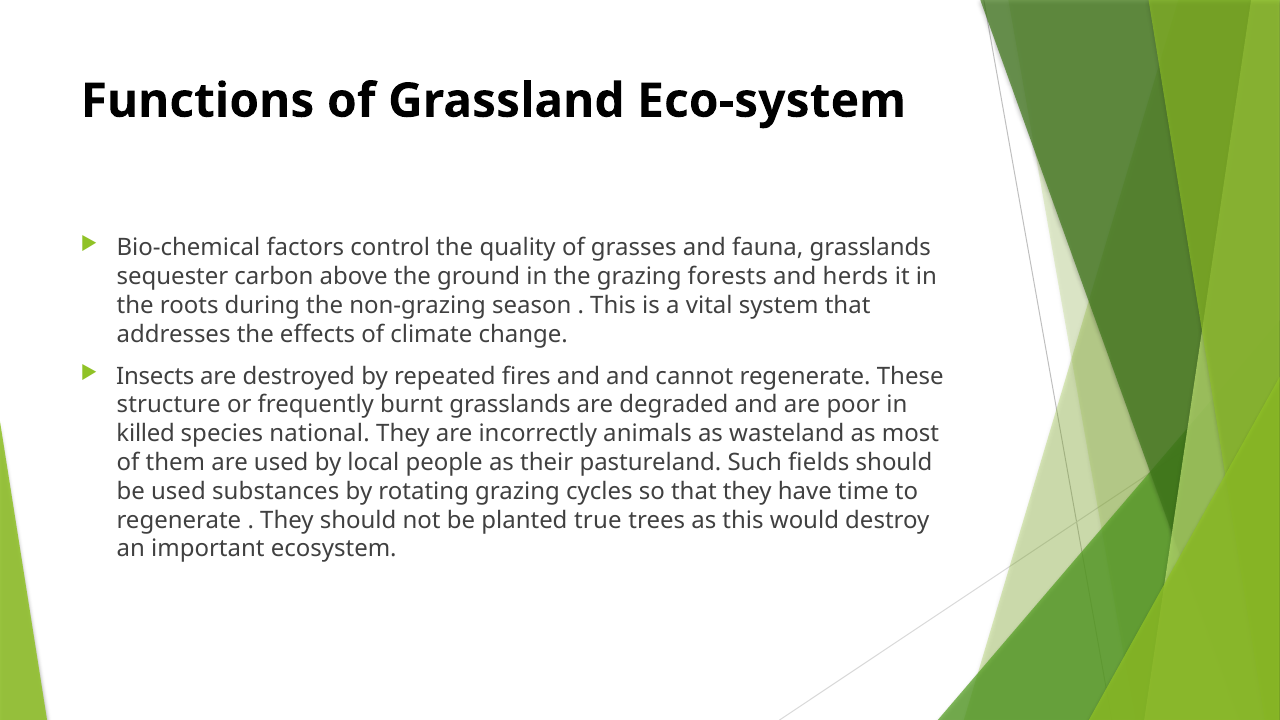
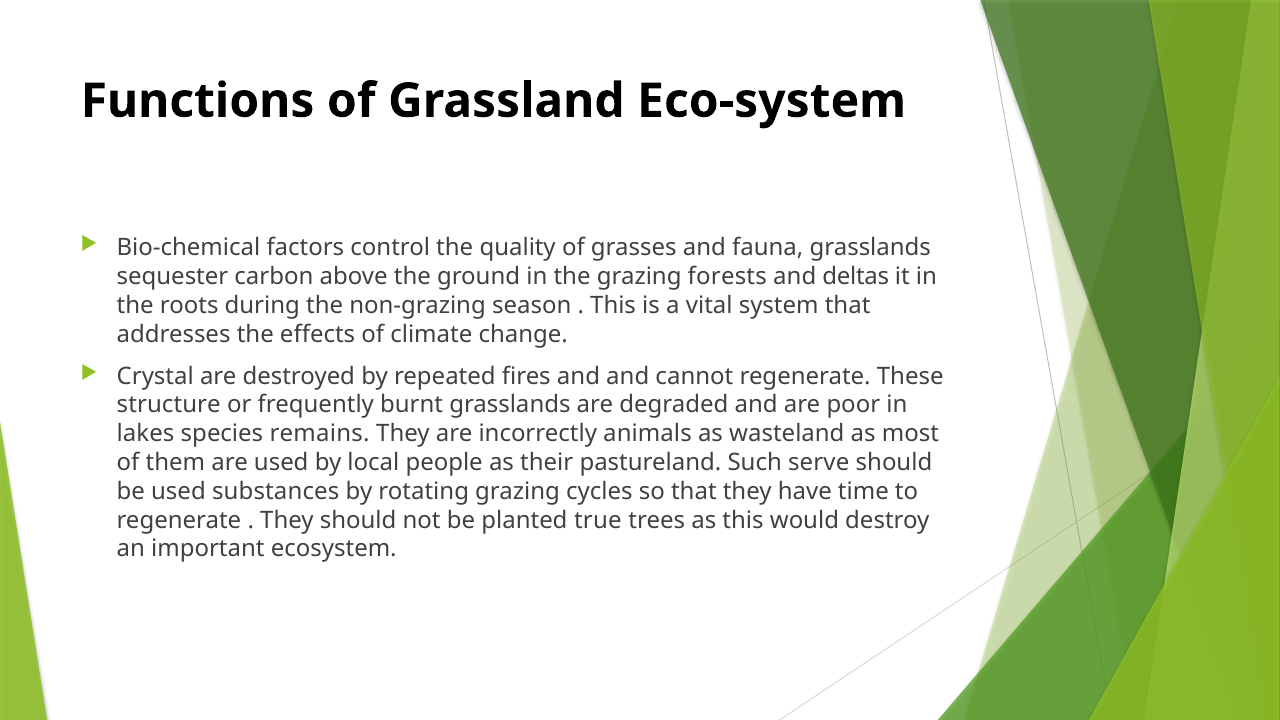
herds: herds -> deltas (856, 277)
Insects: Insects -> Crystal (155, 376)
killed: killed -> lakes (146, 434)
national: national -> remains (320, 434)
fields: fields -> serve (819, 463)
